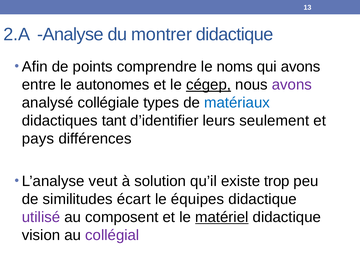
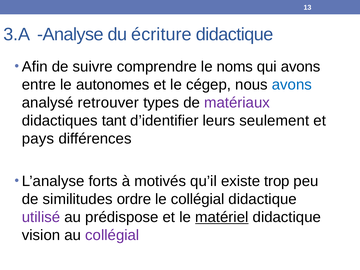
2.A: 2.A -> 3.A (17, 34)
montrer: montrer -> écriture (161, 34)
points: points -> suivre (93, 67)
cégep underline: present -> none (209, 85)
avons colour: purple -> blue (292, 85)
collégiale: collégiale -> retrouver (108, 103)
matériaux colour: blue -> purple (237, 103)
veut: veut -> forts (103, 181)
solution: solution -> motivés (160, 181)
écart: écart -> ordre (134, 199)
le équipes: équipes -> collégial (198, 199)
composent: composent -> prédispose (122, 217)
